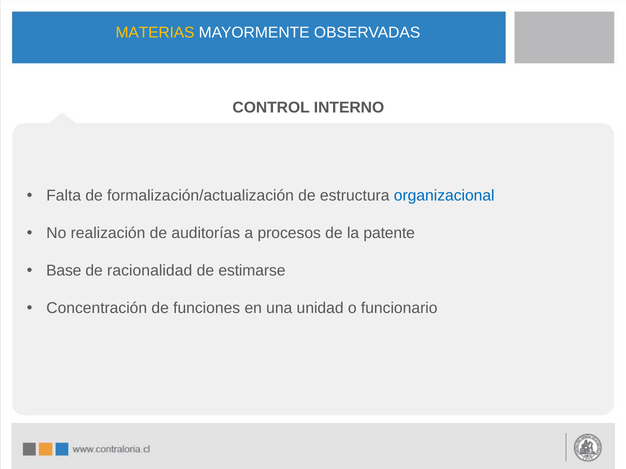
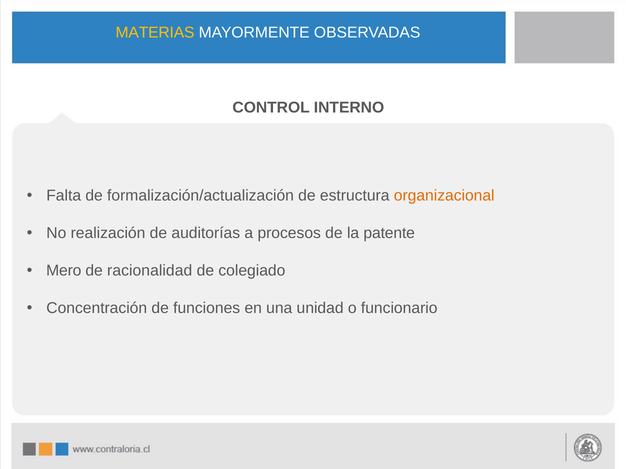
organizacional colour: blue -> orange (444, 196)
Base: Base -> Mero (64, 271)
estimarse: estimarse -> colegiado (252, 271)
